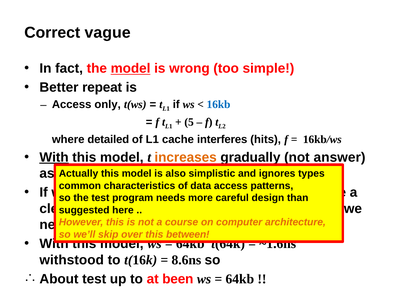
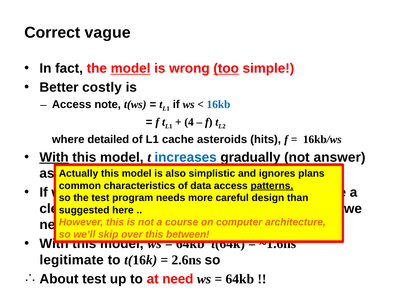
too underline: none -> present (226, 68)
repeat: repeat -> costly (102, 87)
only: only -> note (108, 104)
5: 5 -> 4 (189, 122)
interferes: interferes -> asteroids (222, 139)
increases colour: orange -> blue (186, 157)
types: types -> plans (311, 173)
patterns underline: none -> present (272, 186)
withstood: withstood -> legitimate (72, 260)
8.6ns: 8.6ns -> 2.6ns (186, 260)
at been: been -> need (178, 279)
